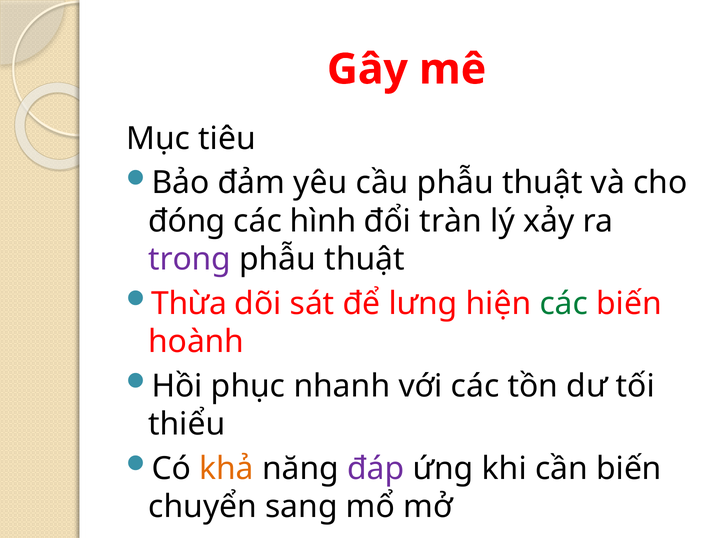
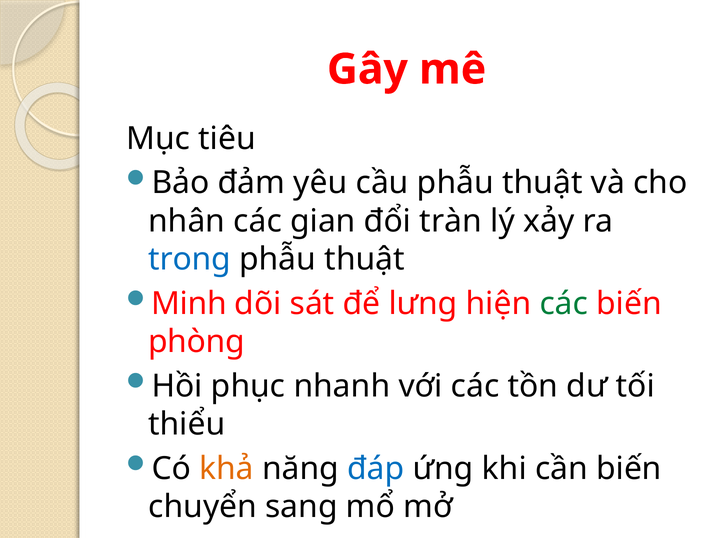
đóng: đóng -> nhân (187, 221)
hình: hình -> gian (323, 221)
trong colour: purple -> blue (190, 259)
Thừa: Thừa -> Minh (189, 303)
hoành: hoành -> phòng (196, 342)
đáp colour: purple -> blue (376, 468)
